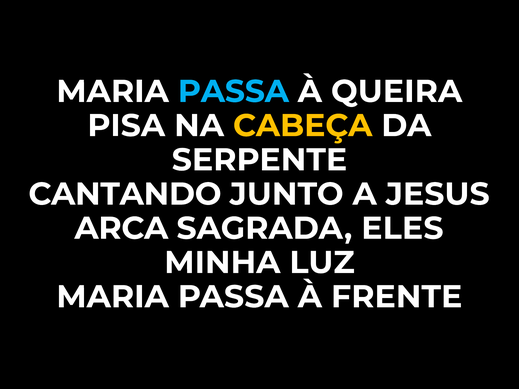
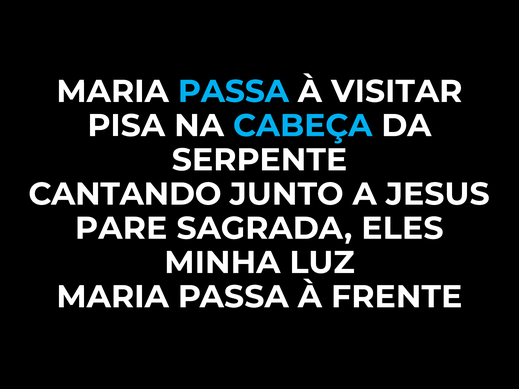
QUEIRA: QUEIRA -> VISITAR (397, 92)
CABEÇA colour: yellow -> light blue (303, 126)
ARCA: ARCA -> PARE (121, 229)
